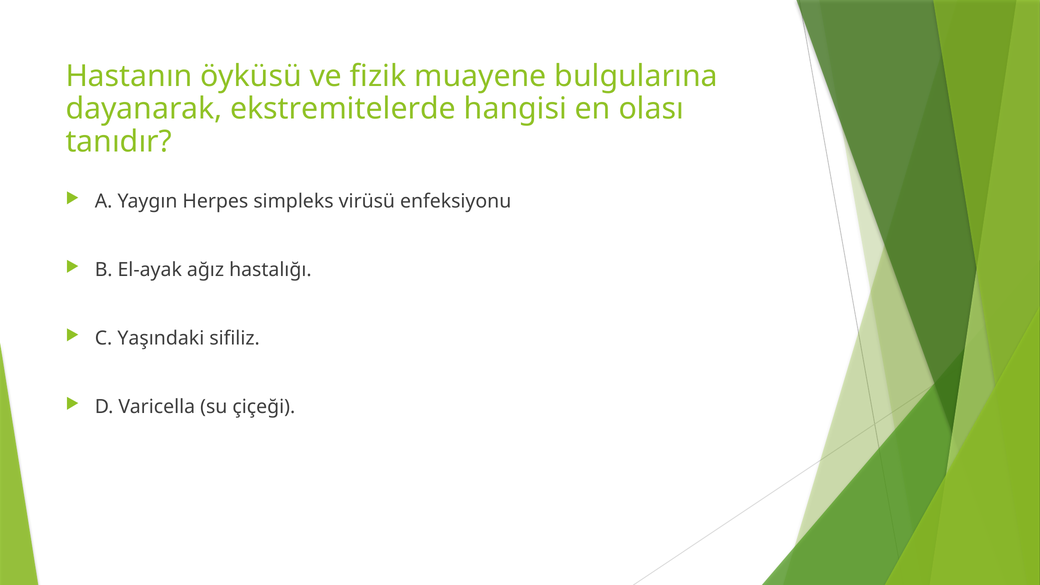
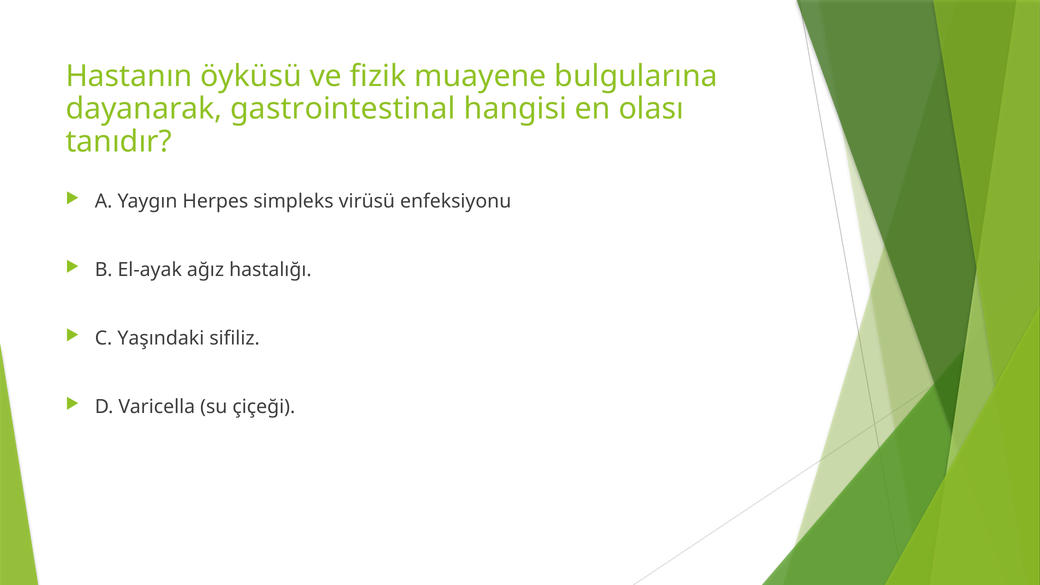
ekstremitelerde: ekstremitelerde -> gastrointestinal (343, 109)
